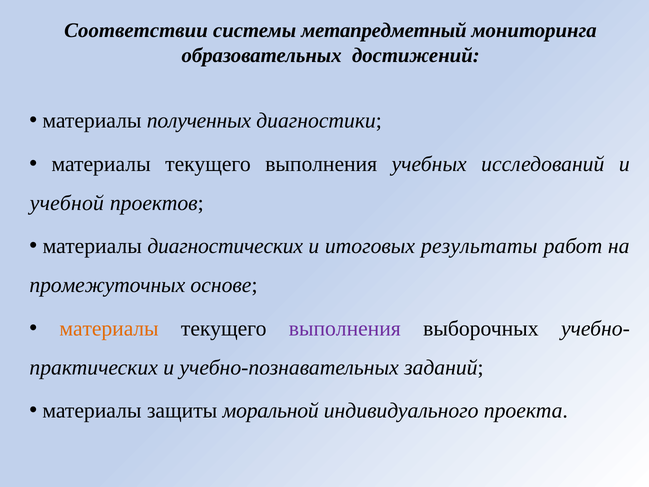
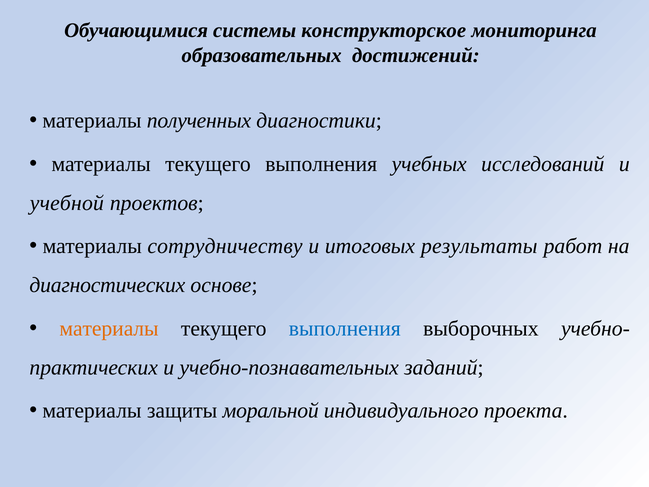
Соответствии: Соответствии -> Обучающимися (136, 30)
метапредметный: метапредметный -> конструкторское (384, 30)
диагностических: диагностических -> сотрудничеству (225, 246)
промежуточных: промежуточных -> диагностических (107, 285)
выполнения colour: purple -> blue (345, 328)
